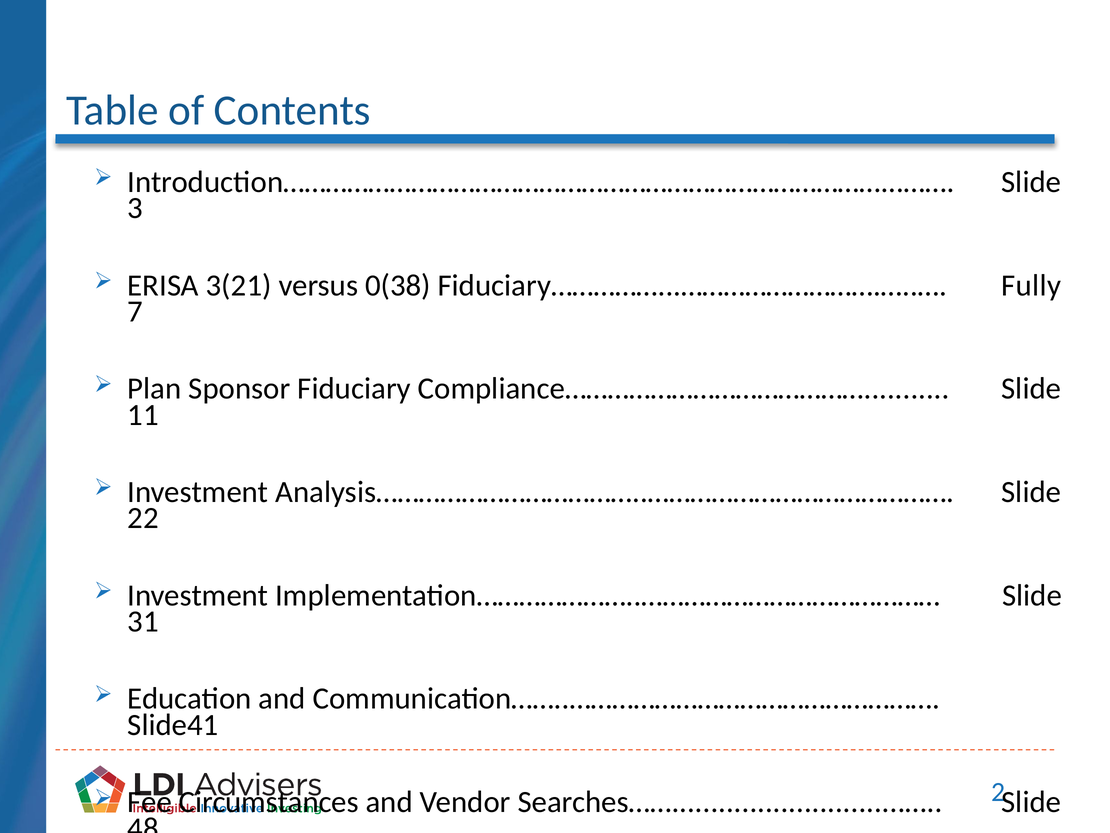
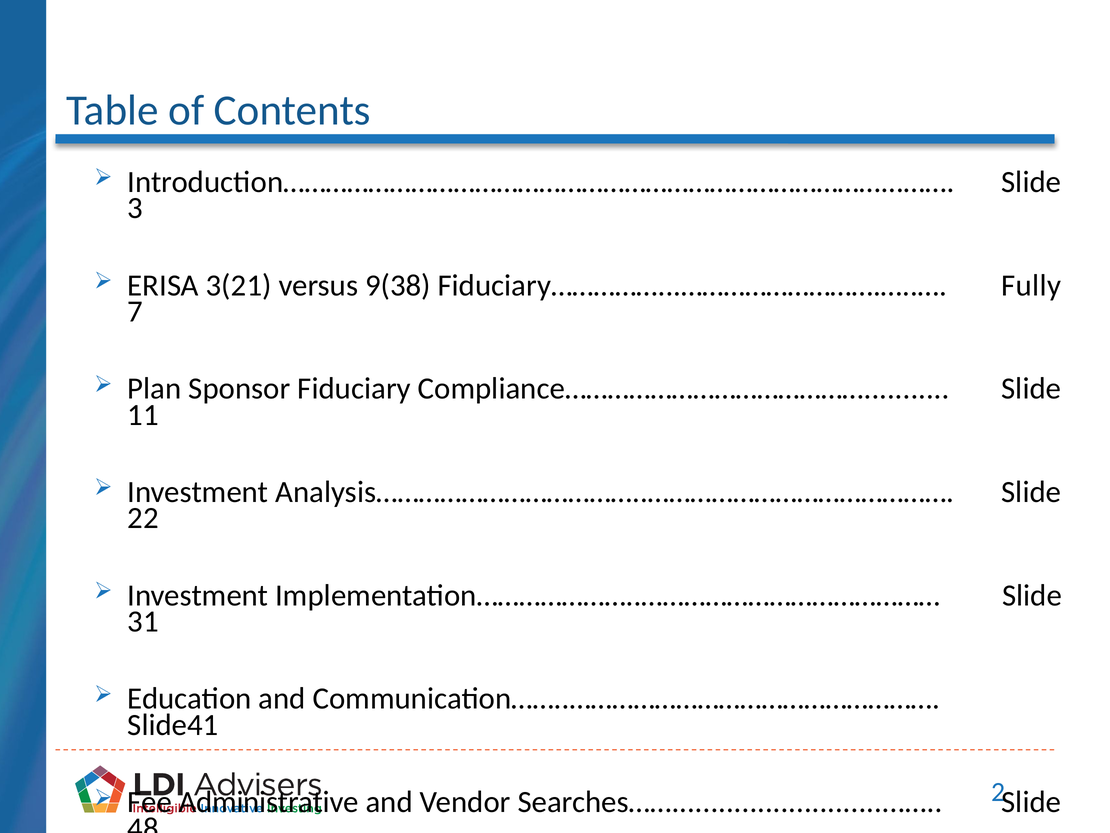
0(38: 0(38 -> 9(38 (398, 285)
Circumstances: Circumstances -> Administrative (269, 802)
